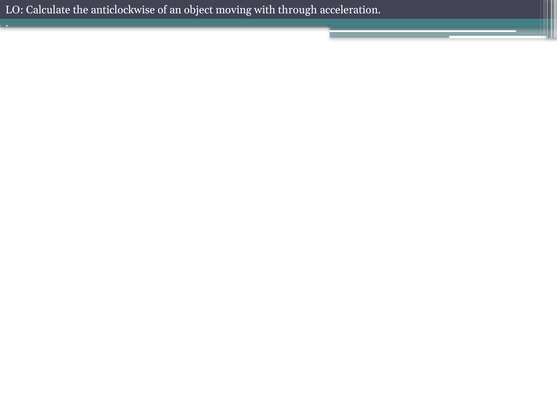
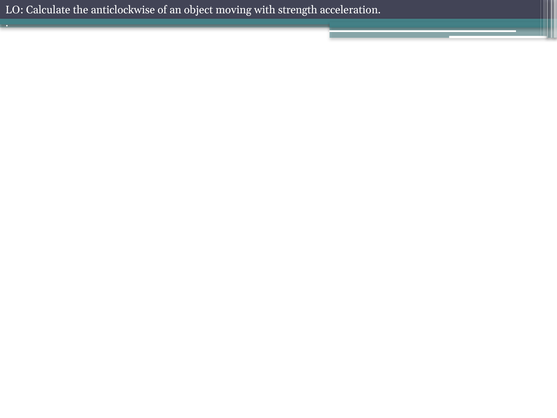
through: through -> strength (298, 10)
